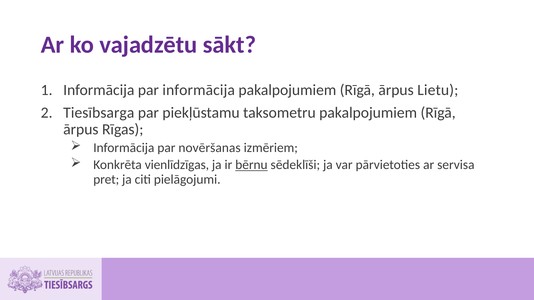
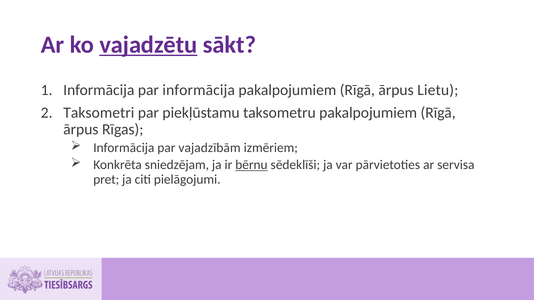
vajadzētu underline: none -> present (148, 45)
Tiesībsarga: Tiesībsarga -> Taksometri (99, 113)
novēršanas: novēršanas -> vajadzībām (210, 148)
vienlīdzīgas: vienlīdzīgas -> sniedzējam (177, 165)
